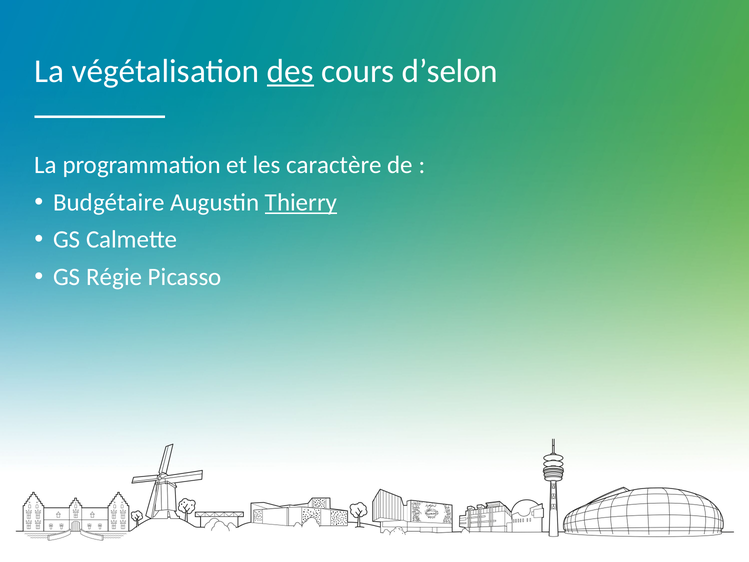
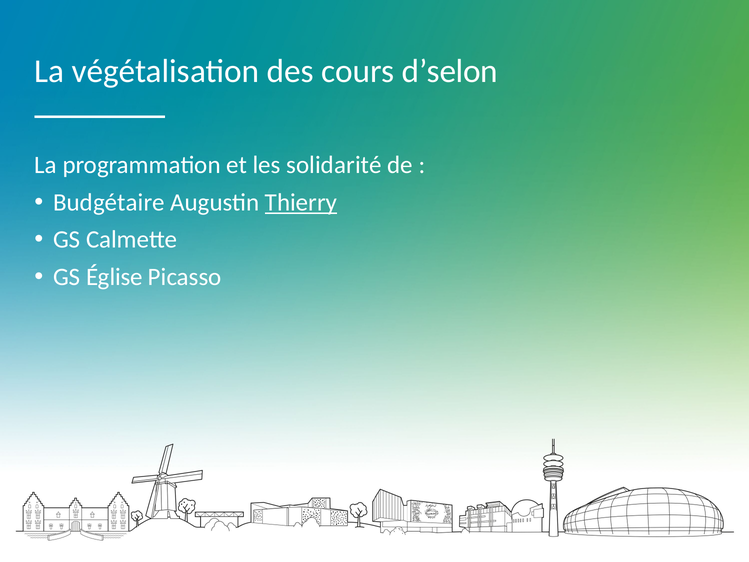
des underline: present -> none (290, 71)
caractère: caractère -> solidarité (334, 165)
Régie: Régie -> Église (114, 277)
